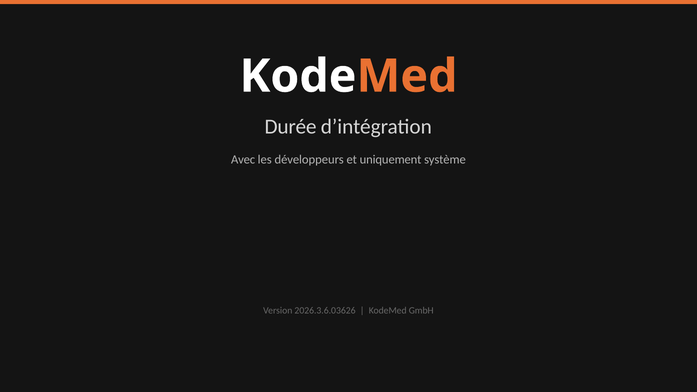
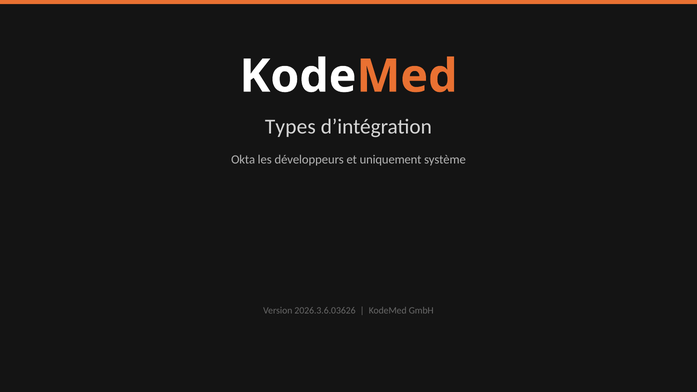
Durée: Durée -> Types (290, 127)
Avec: Avec -> Okta (243, 159)
